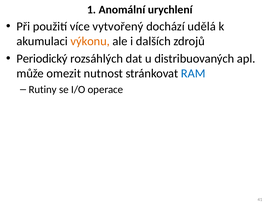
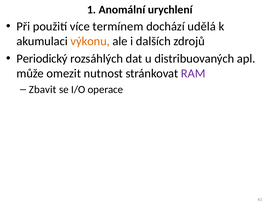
vytvořený: vytvořený -> termínem (118, 26)
RAM colour: blue -> purple (193, 74)
Rutiny: Rutiny -> Zbavit (43, 90)
